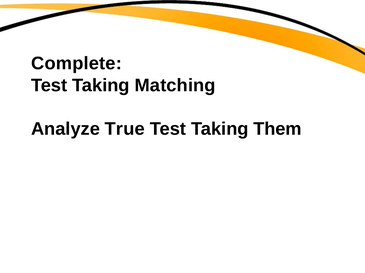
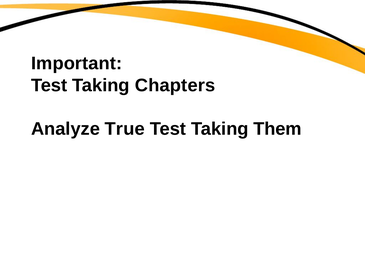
Complete: Complete -> Important (77, 64)
Matching: Matching -> Chapters (175, 86)
